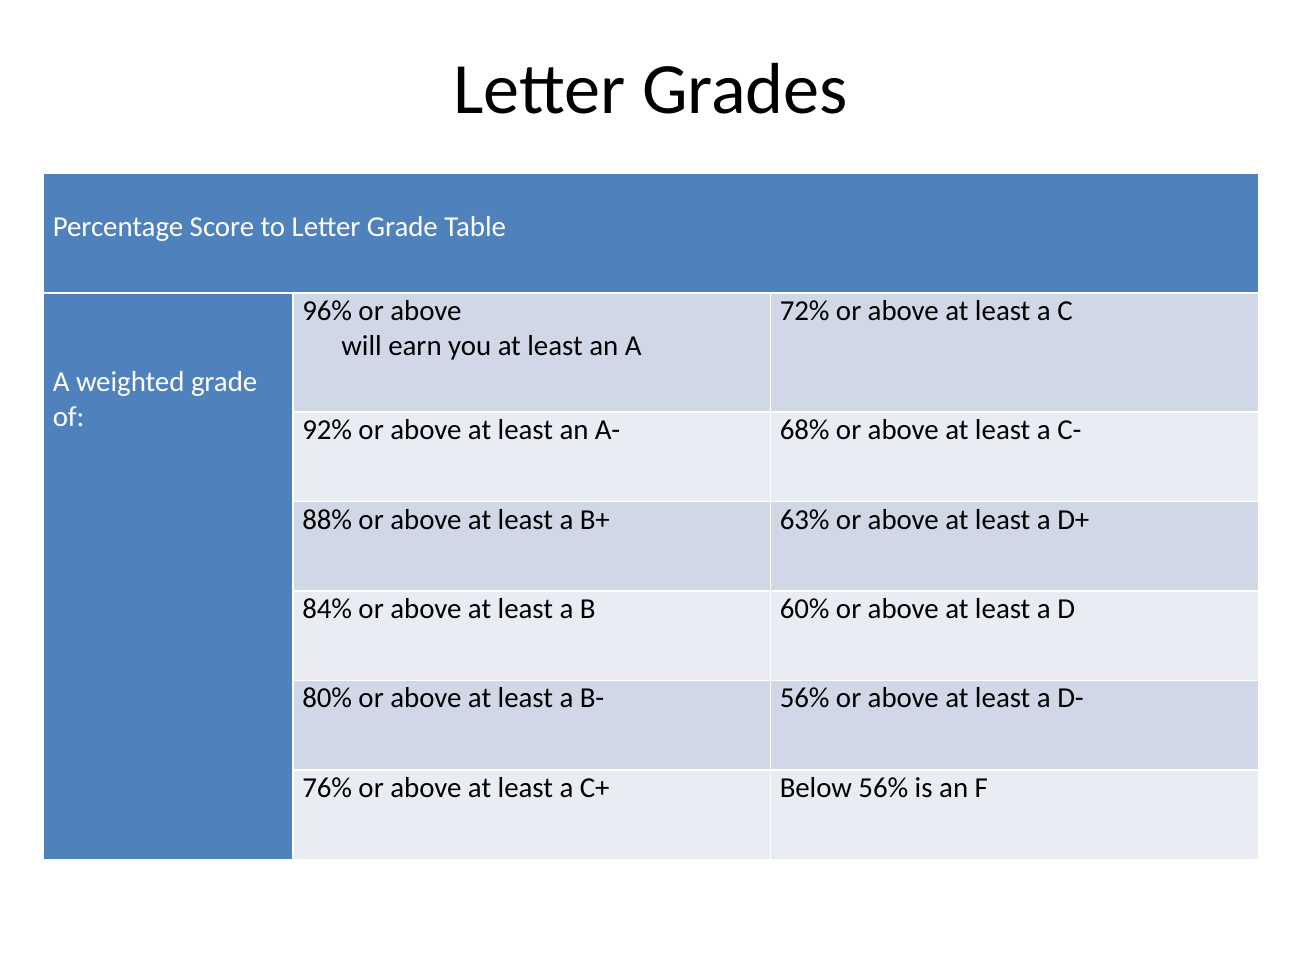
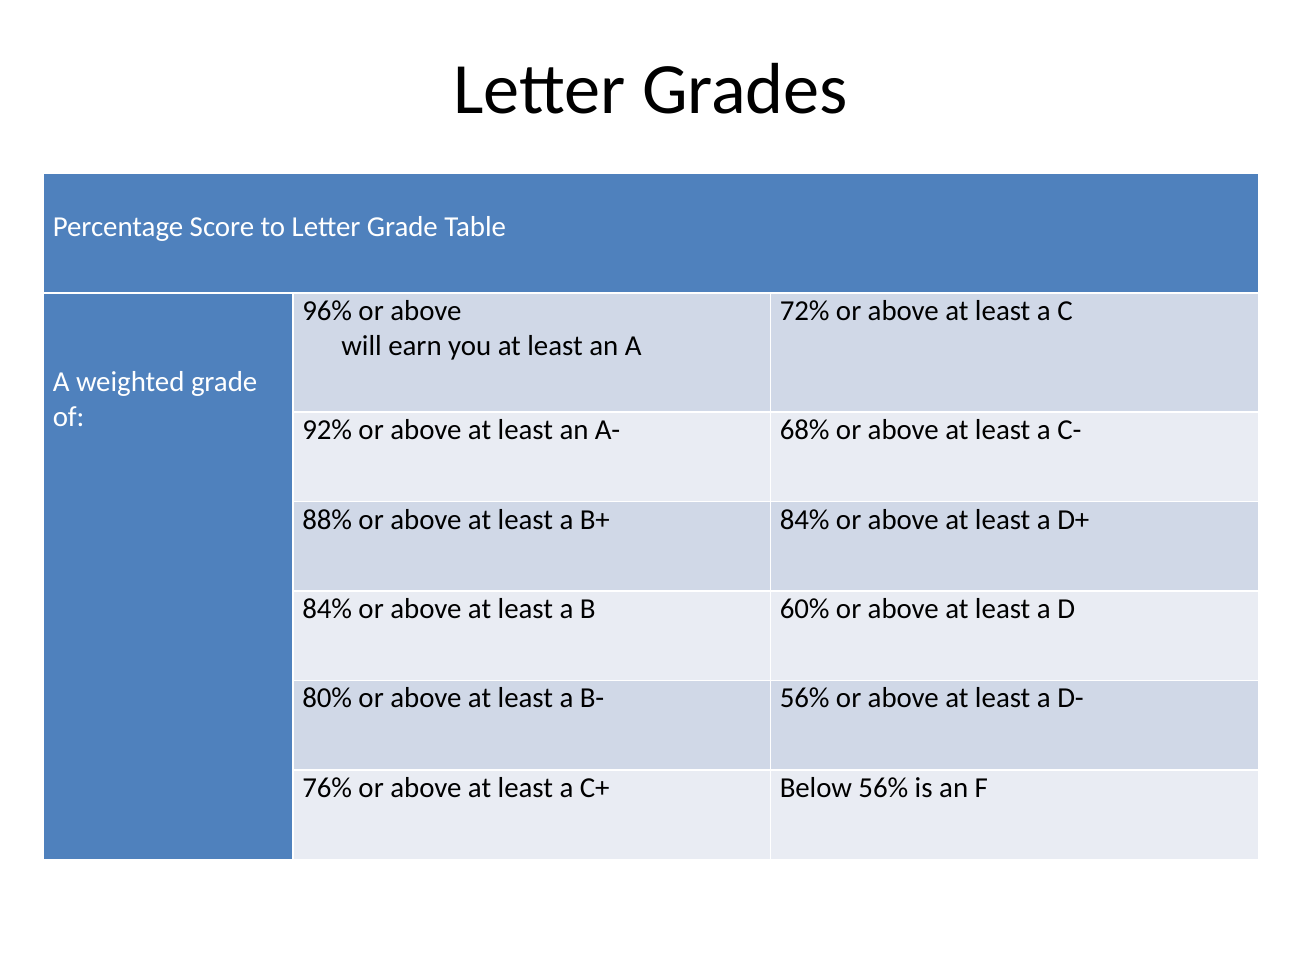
B+ 63%: 63% -> 84% (805, 520)
